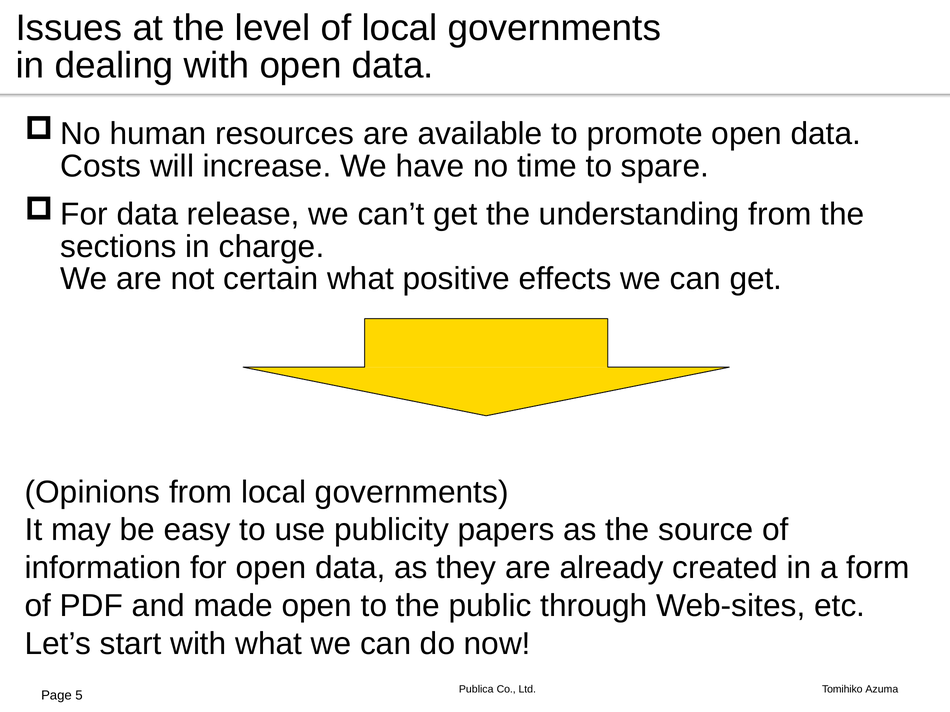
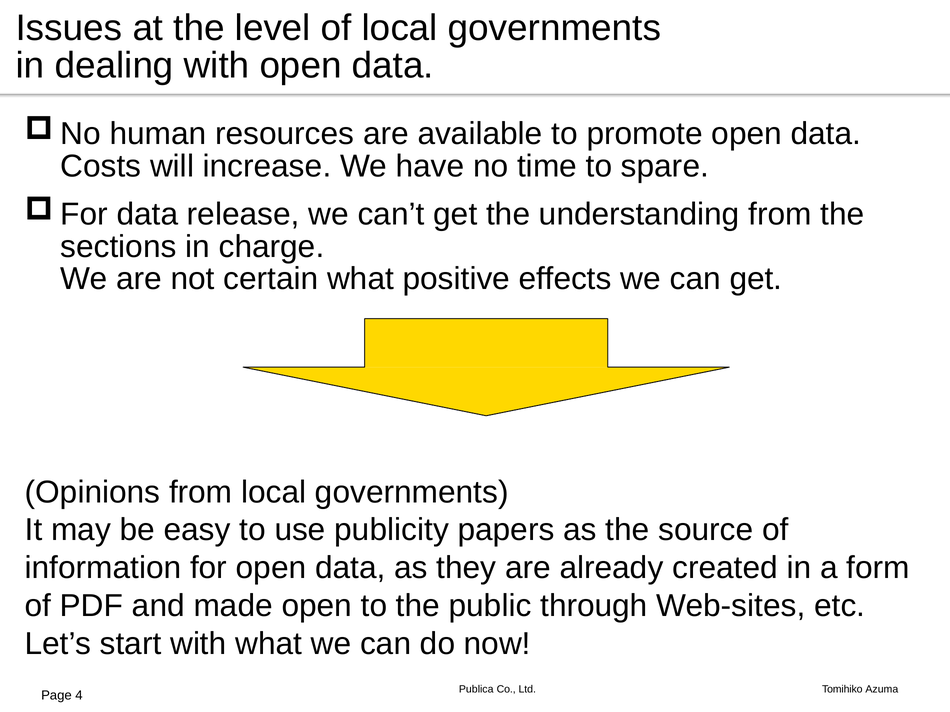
5: 5 -> 4 (79, 696)
